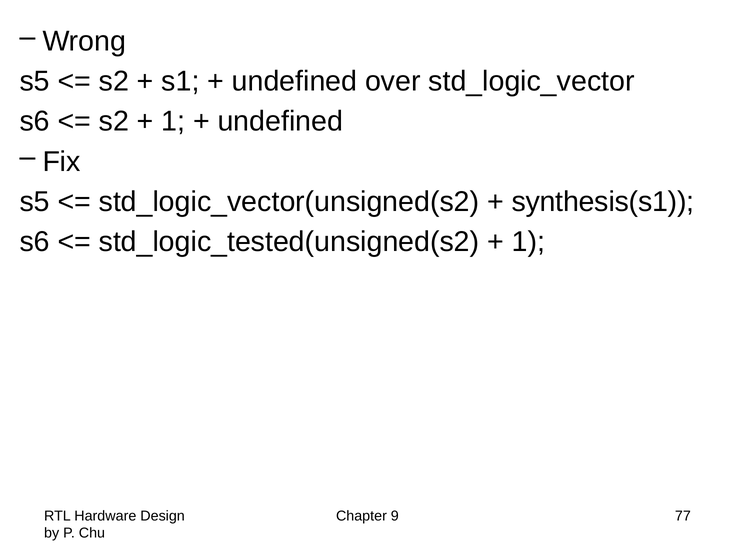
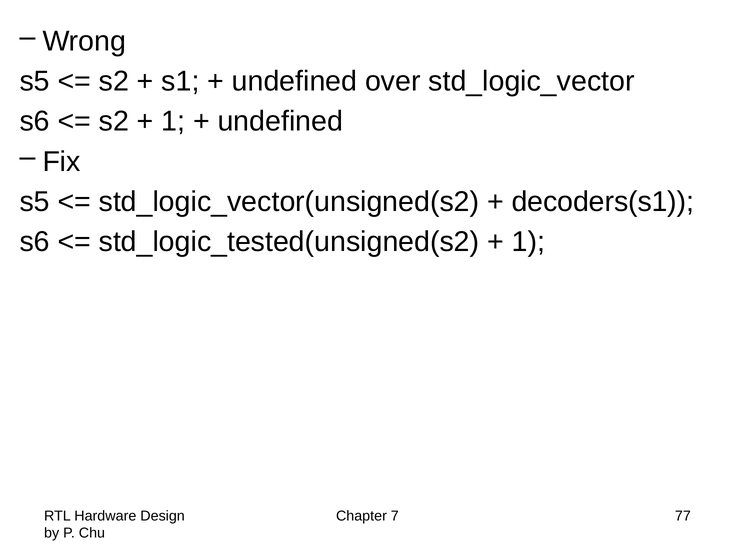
synthesis(s1: synthesis(s1 -> decoders(s1 (603, 201)
9: 9 -> 7 (395, 515)
